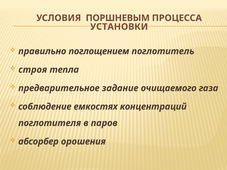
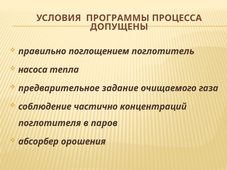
ПОРШНЕВЫМ: ПОРШНЕВЫМ -> ПРОГРАММЫ (118, 18)
УСТАНОВКИ: УСТАНОВКИ -> ДОПУЩЕНЫ (119, 27)
строя: строя -> насоса (33, 70)
емкостях: емкостях -> частично (96, 107)
